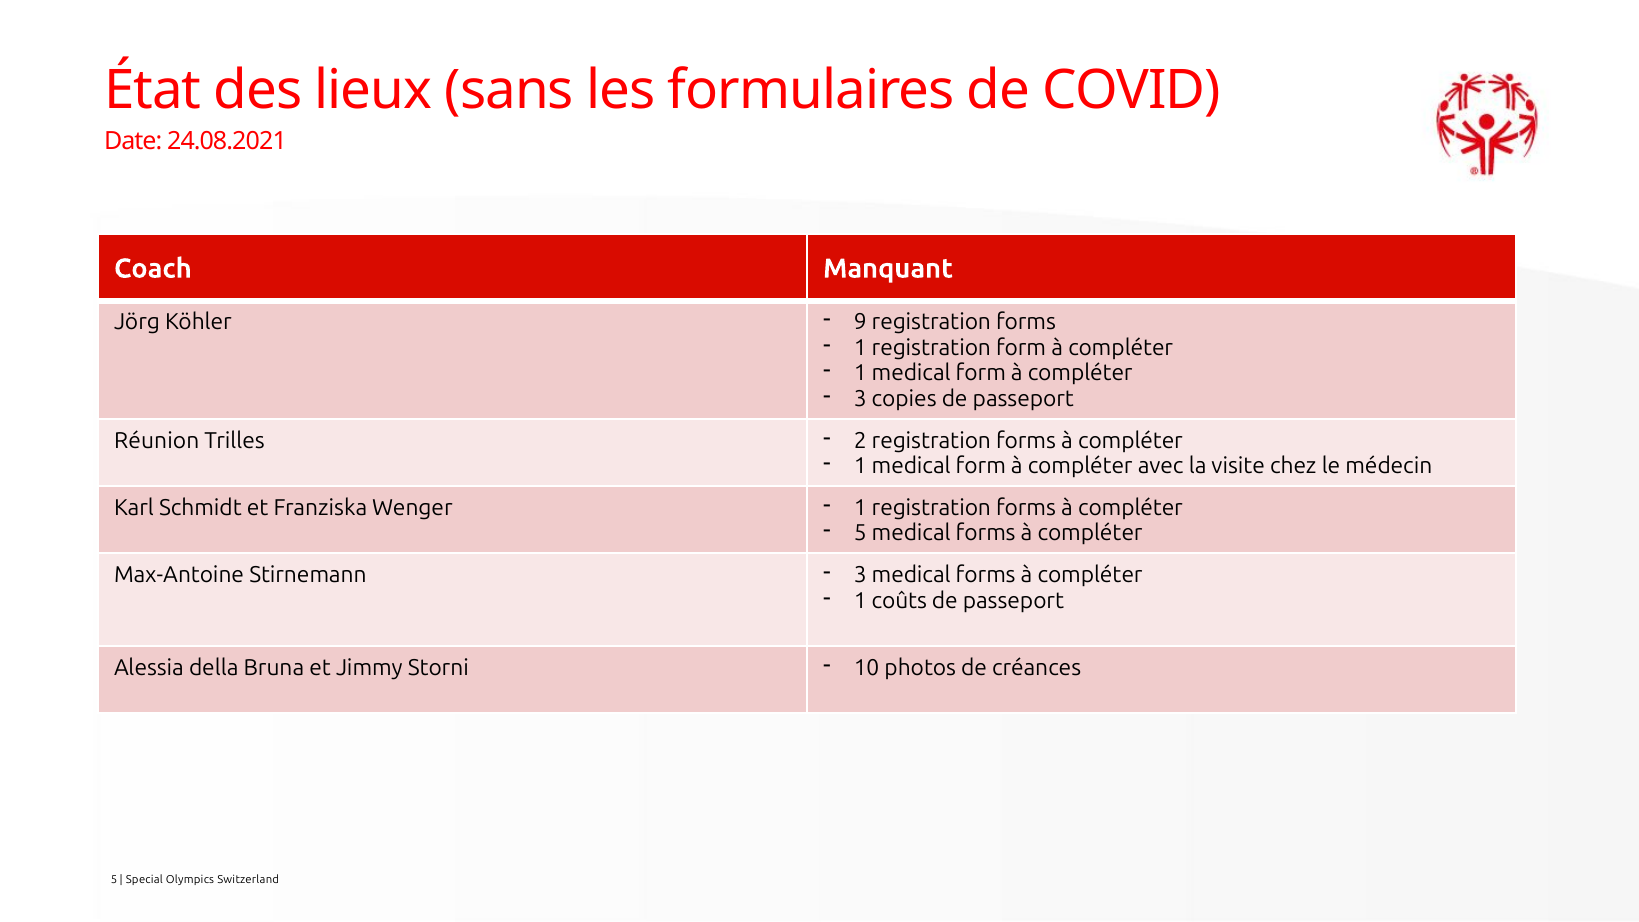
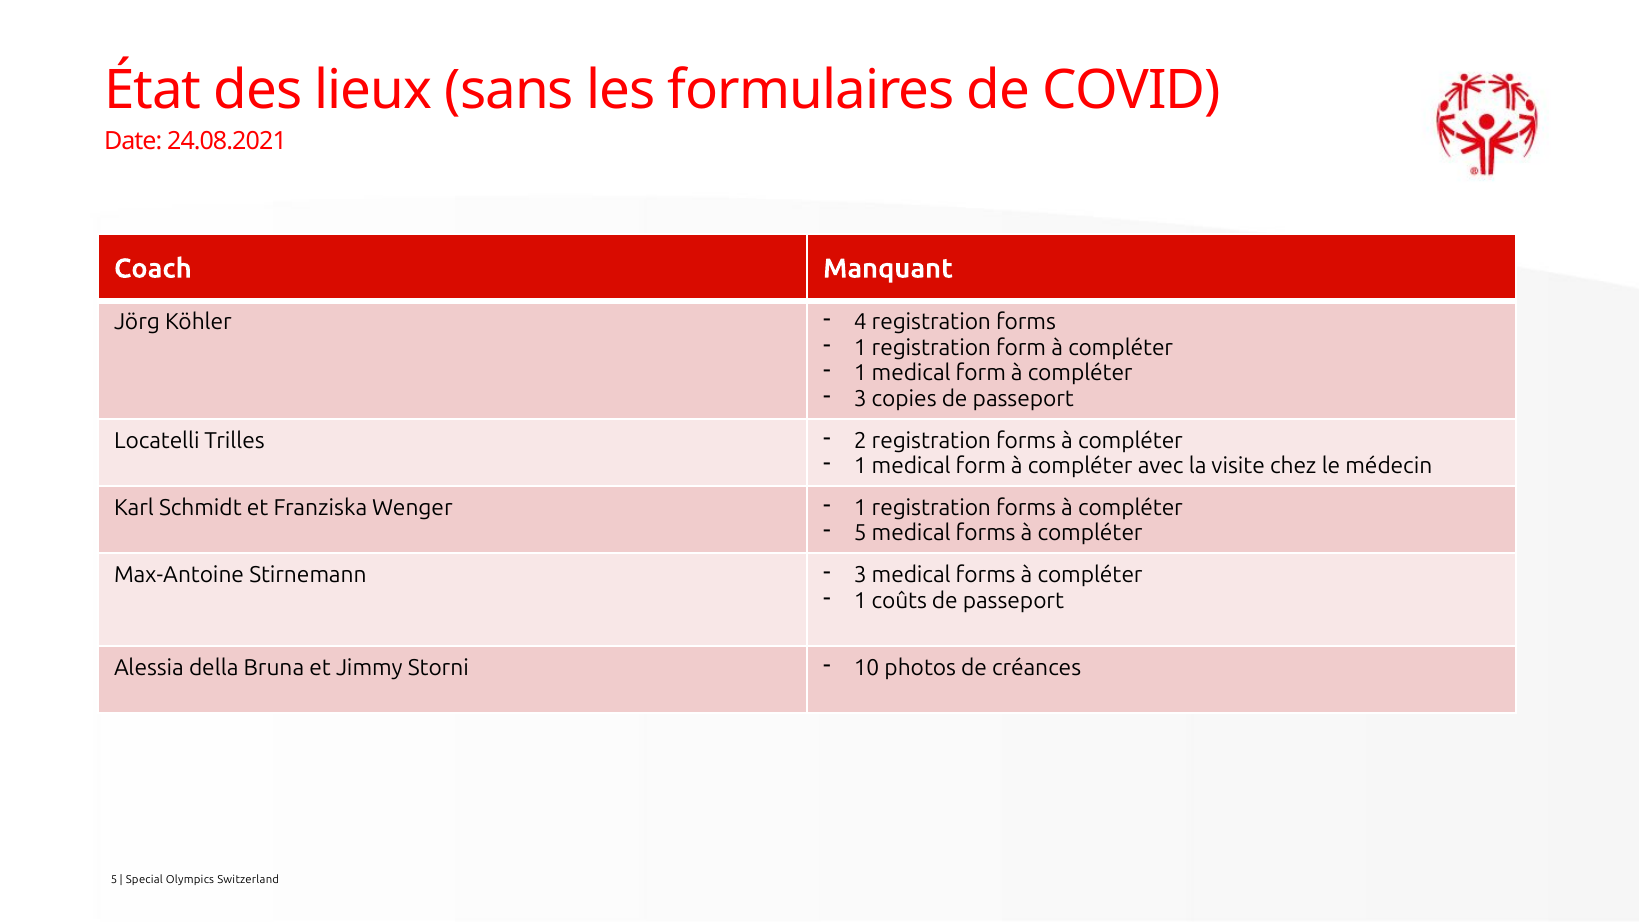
9: 9 -> 4 (860, 322)
Réunion: Réunion -> Locatelli (157, 440)
